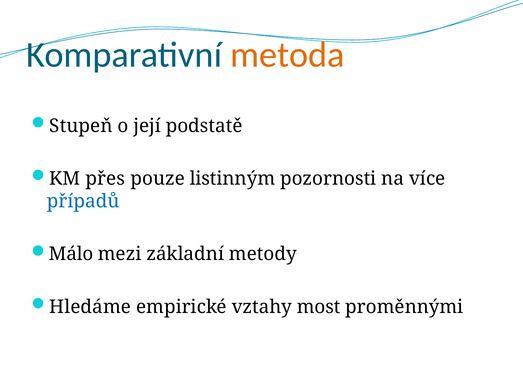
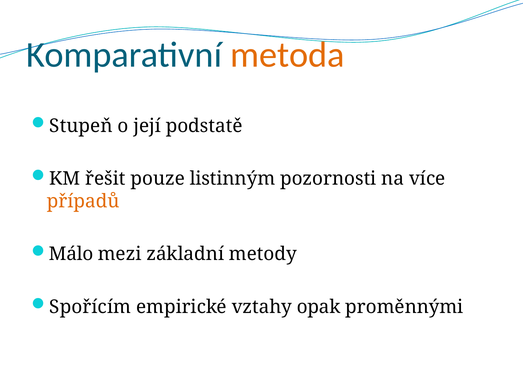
přes: přes -> řešit (105, 179)
případů colour: blue -> orange (83, 201)
Hledáme: Hledáme -> Spořícím (90, 307)
most: most -> opak (319, 307)
